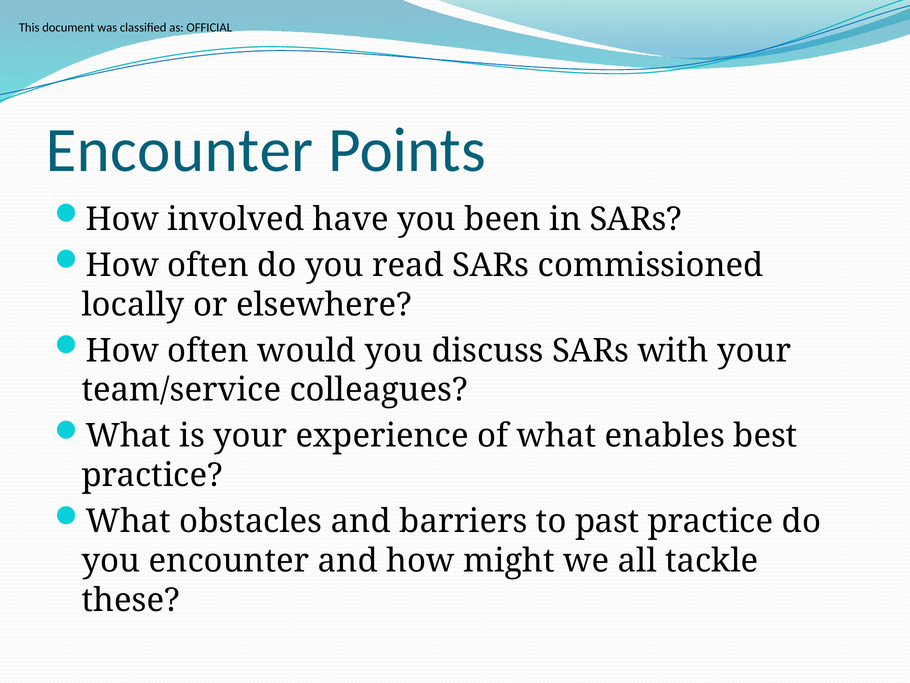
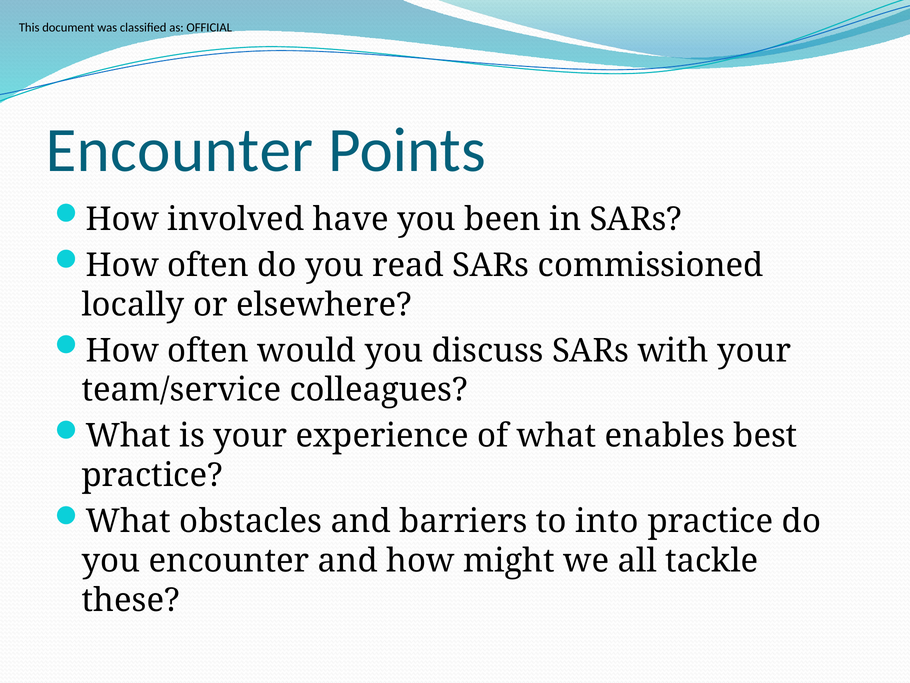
past: past -> into (607, 521)
